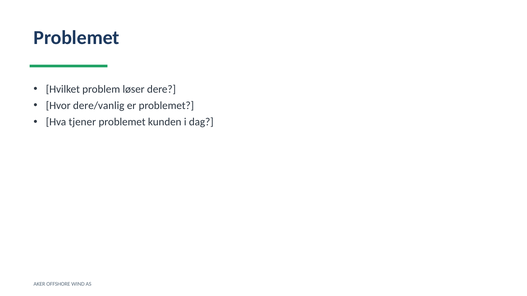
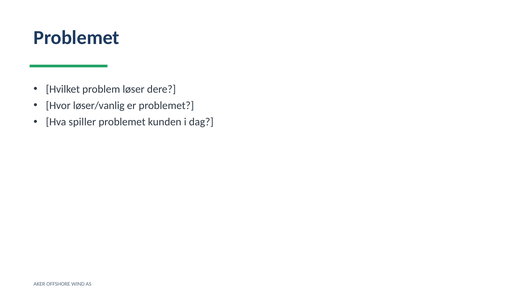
dere/vanlig: dere/vanlig -> løser/vanlig (99, 106)
tjener: tjener -> spiller (82, 122)
